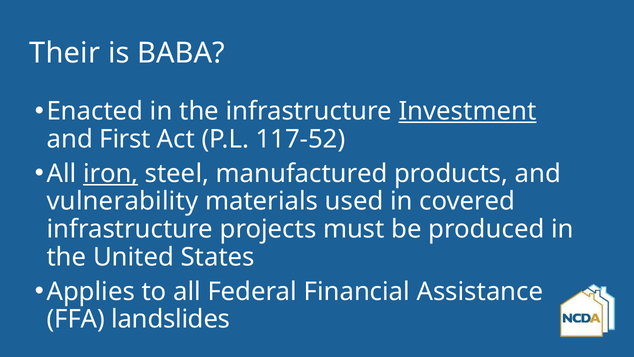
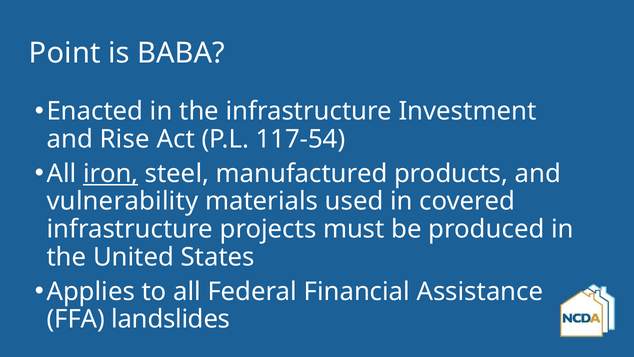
Their: Their -> Point (65, 53)
Investment underline: present -> none (468, 111)
First: First -> Rise (125, 139)
117-52: 117-52 -> 117-54 (301, 139)
